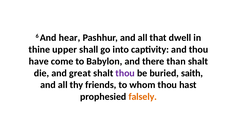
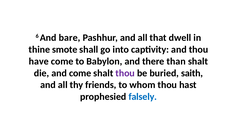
hear: hear -> bare (70, 38)
upper: upper -> smote (65, 50)
and great: great -> come (80, 73)
falsely colour: orange -> blue (143, 97)
